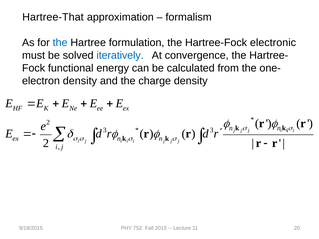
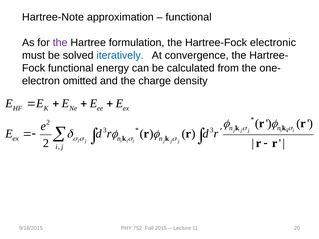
Hartree-That: Hartree-That -> Hartree-Note (53, 17)
formalism: formalism -> functional (189, 17)
the colour: blue -> purple (60, 43)
density: density -> omitted (80, 81)
